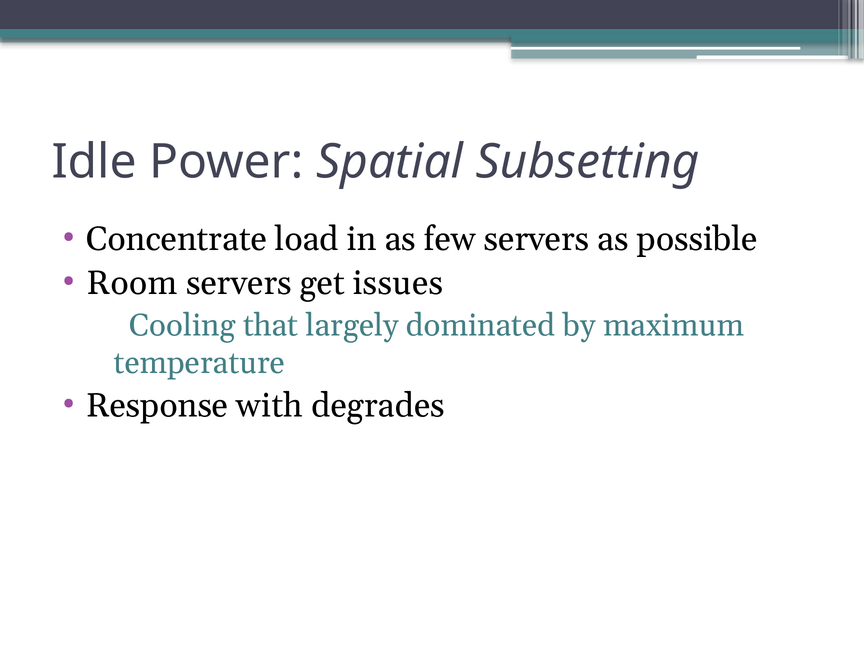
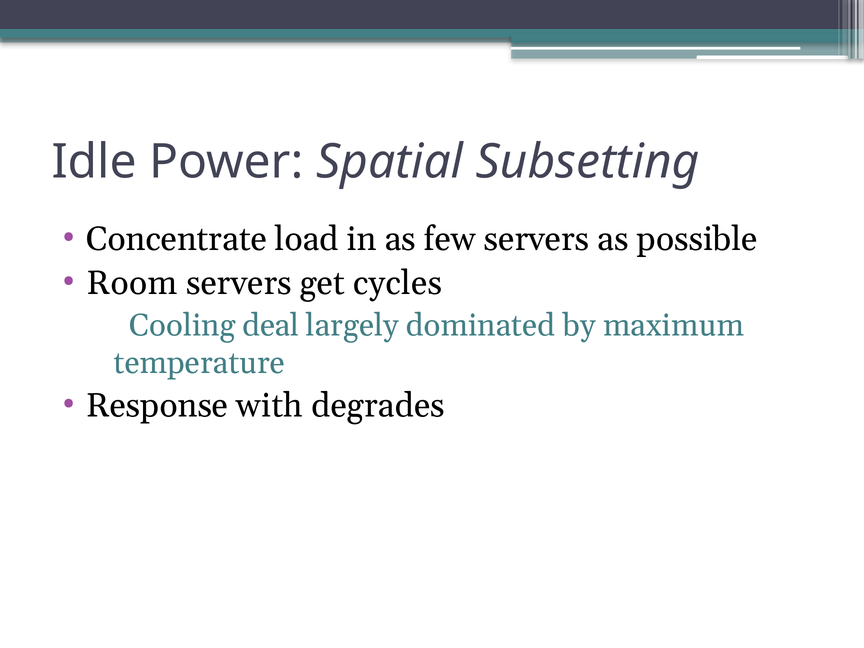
issues: issues -> cycles (398, 283)
that: that -> deal (271, 325)
